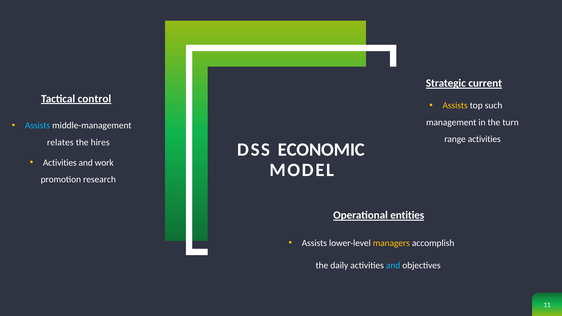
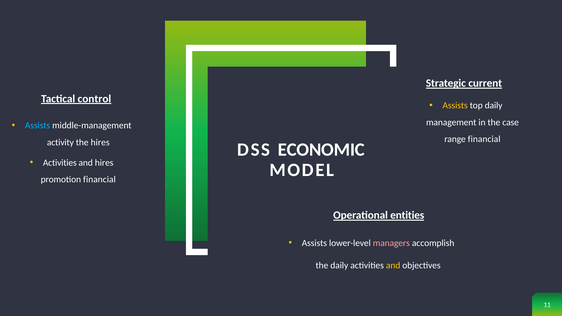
top such: such -> daily (494, 106)
turn: turn -> case (511, 122)
range activities: activities -> financial (484, 139)
relates: relates -> activity (60, 142)
and work: work -> hires (104, 163)
promotion research: research -> financial (99, 180)
managers colour: yellow -> pink (391, 243)
and colour: light blue -> yellow (393, 266)
